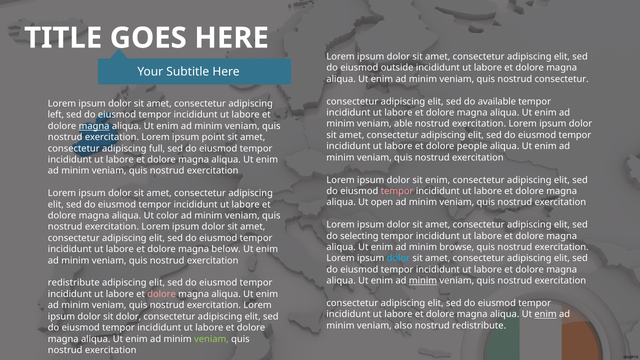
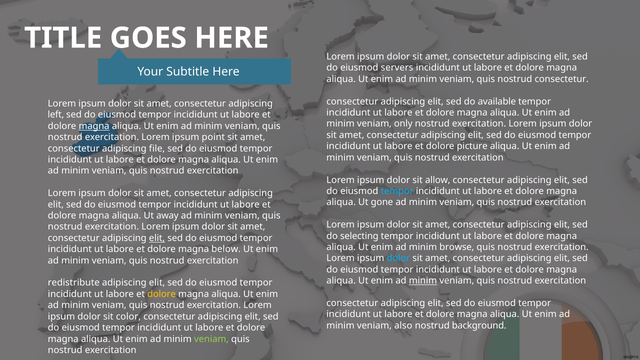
outside: outside -> servers (397, 68)
able: able -> only (403, 124)
people: people -> picture (472, 146)
full: full -> file (157, 148)
sit enim: enim -> allow (438, 180)
tempor colour: pink -> light blue (397, 191)
open: open -> gone (382, 202)
color: color -> away (167, 216)
elit underline: none -> present (157, 238)
dolore colour: pink -> yellow (162, 294)
enim underline: present -> none (546, 314)
sit dolor: dolor -> color (128, 317)
nostrud redistribute: redistribute -> background (479, 326)
